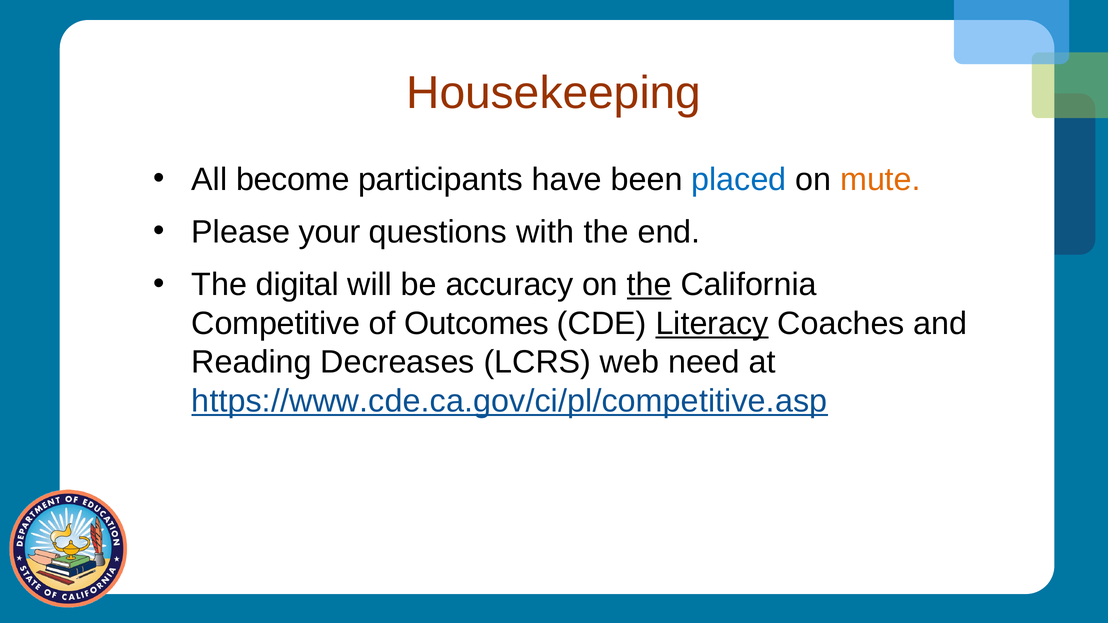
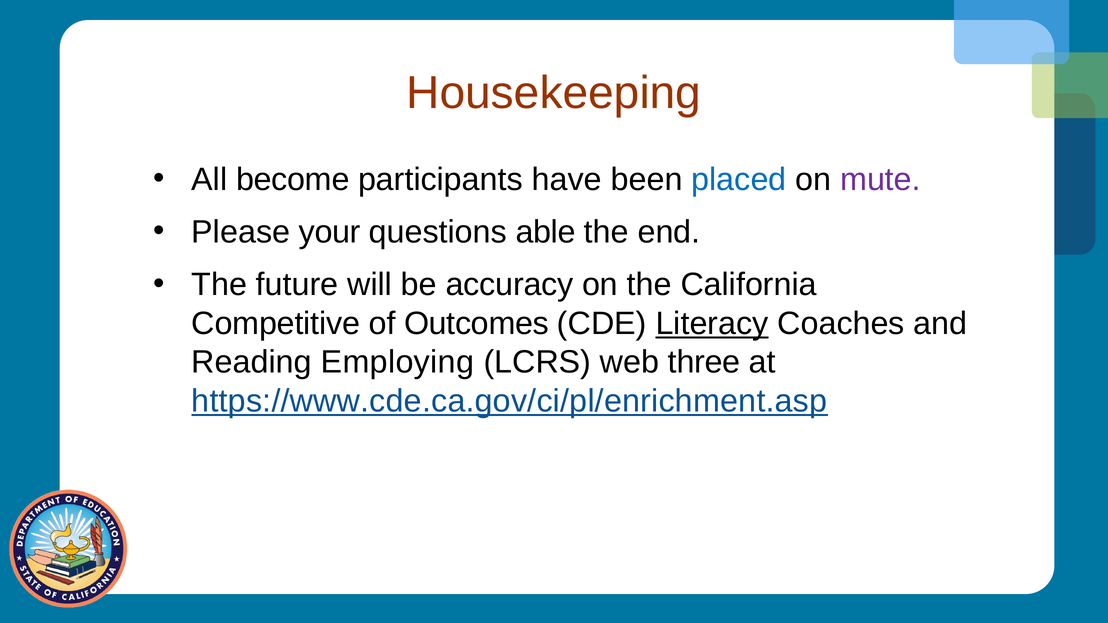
mute colour: orange -> purple (880, 179)
with: with -> able (546, 232)
digital: digital -> future (297, 285)
the underline: present -> none (649, 285)
Decreases: Decreases -> Employing (397, 362)
need: need -> three (704, 362)
https://www.cde.ca.gov/ci/pl/competitive.asp: https://www.cde.ca.gov/ci/pl/competitive.asp -> https://www.cde.ca.gov/ci/pl/enrichment.asp (509, 401)
